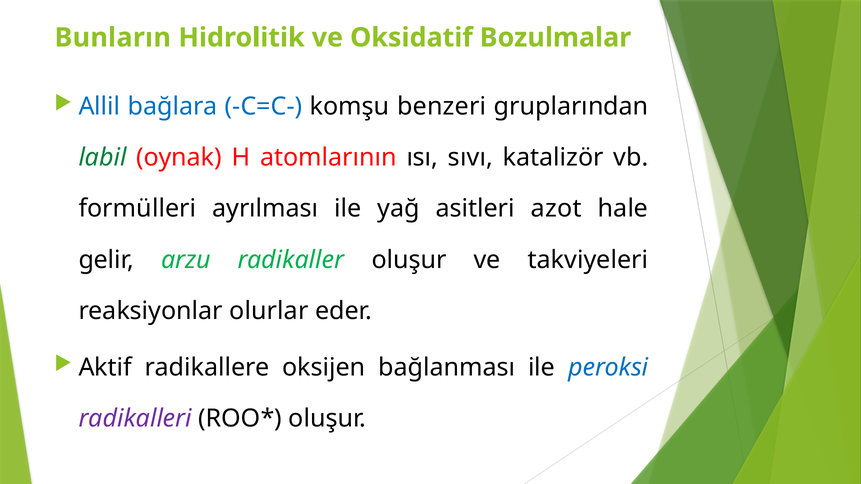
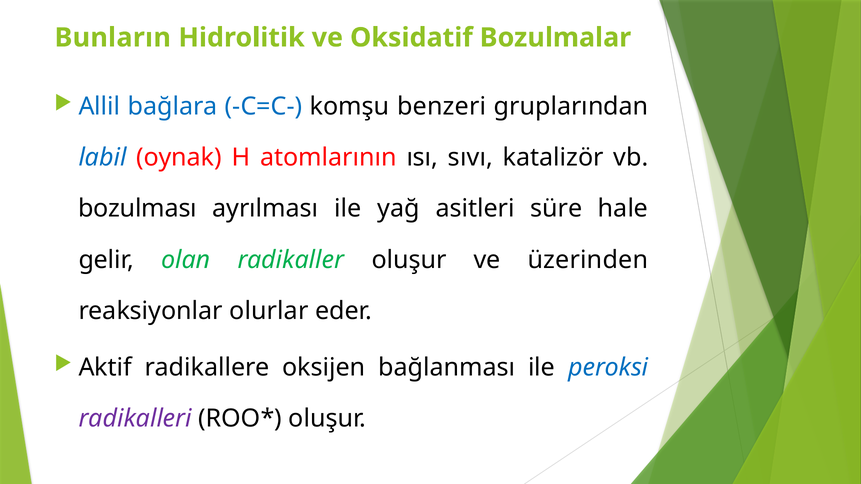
labil colour: green -> blue (103, 158)
formülleri: formülleri -> bozulması (138, 209)
azot: azot -> süre (556, 209)
arzu: arzu -> olan (186, 260)
takviyeleri: takviyeleri -> üzerinden (588, 260)
